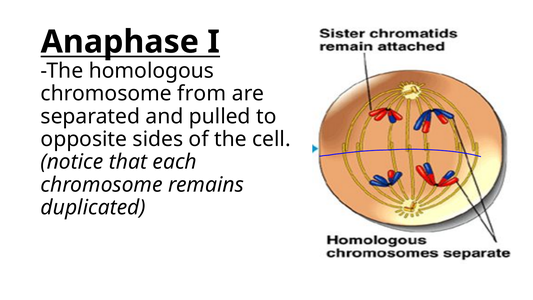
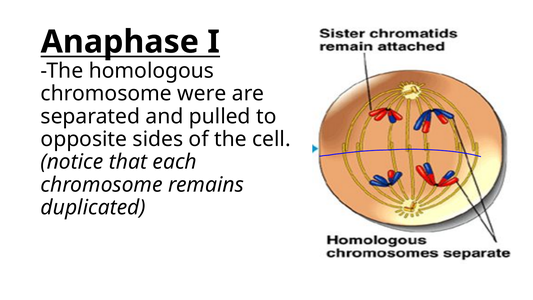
from: from -> were (202, 94)
